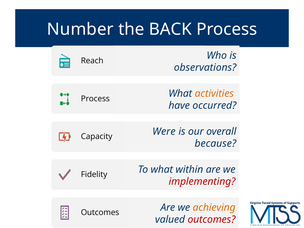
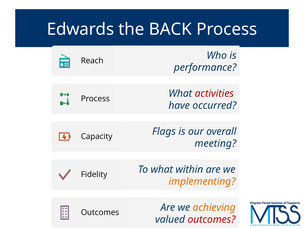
Number: Number -> Edwards (80, 29)
observations: observations -> performance (205, 68)
activities colour: orange -> red (214, 93)
Were: Were -> Flags (164, 131)
because: because -> meeting (215, 144)
implementing colour: red -> orange (202, 182)
